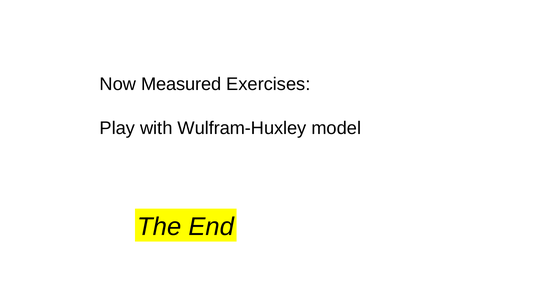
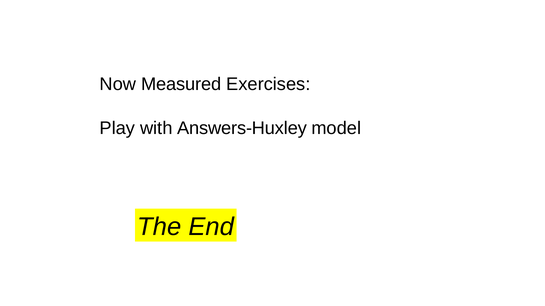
Wulfram-Huxley: Wulfram-Huxley -> Answers-Huxley (242, 128)
